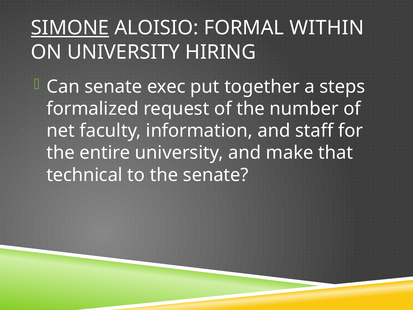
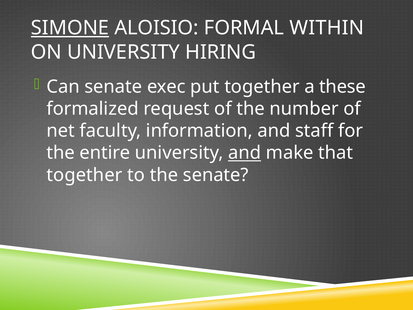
steps: steps -> these (343, 87)
and underline: none -> present (245, 153)
technical: technical -> together (84, 175)
